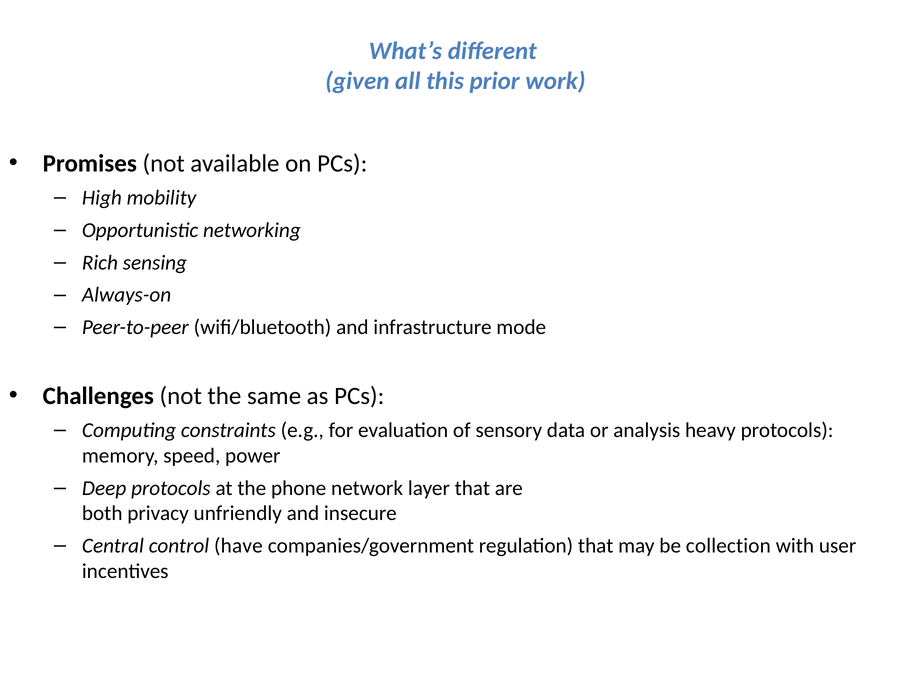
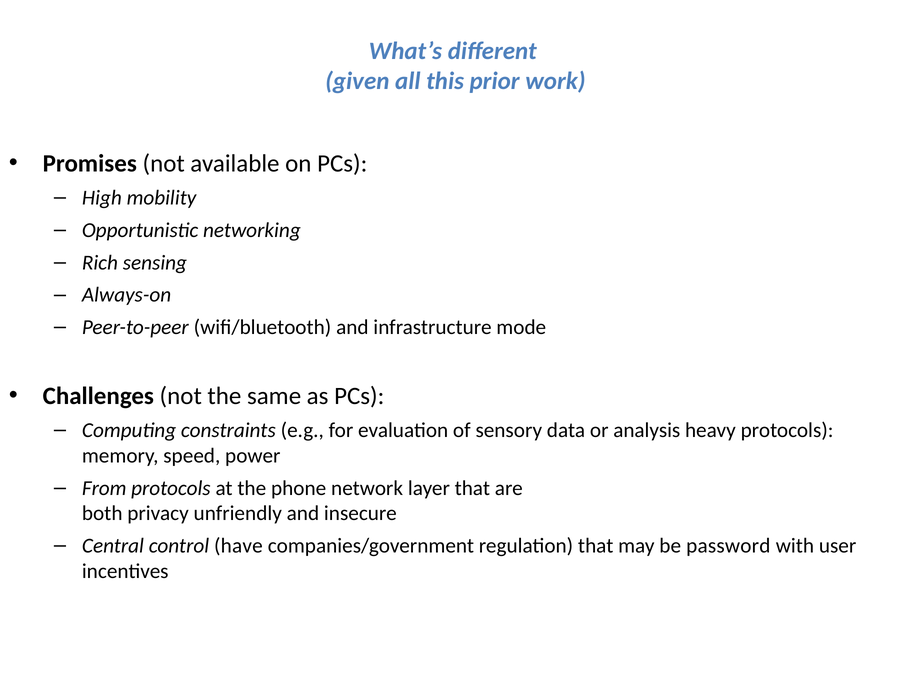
Deep: Deep -> From (104, 488)
collection: collection -> password (728, 546)
